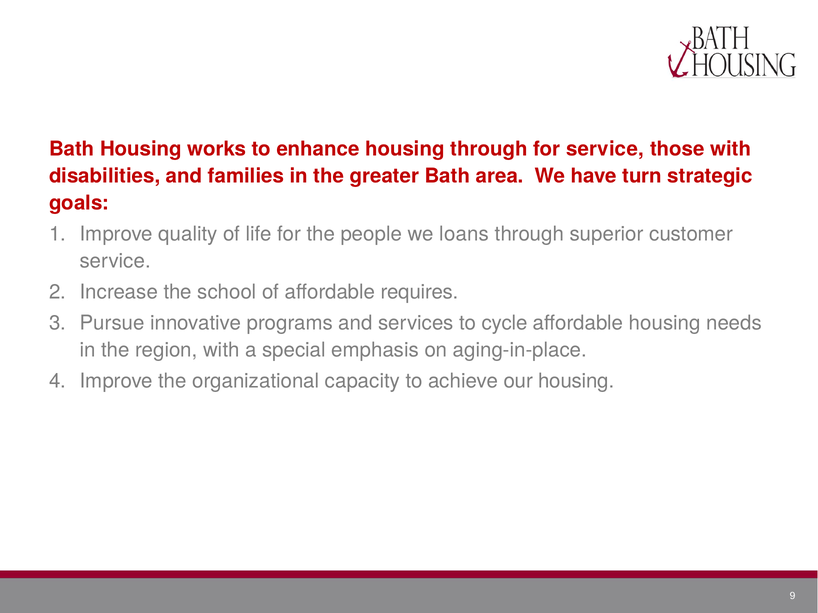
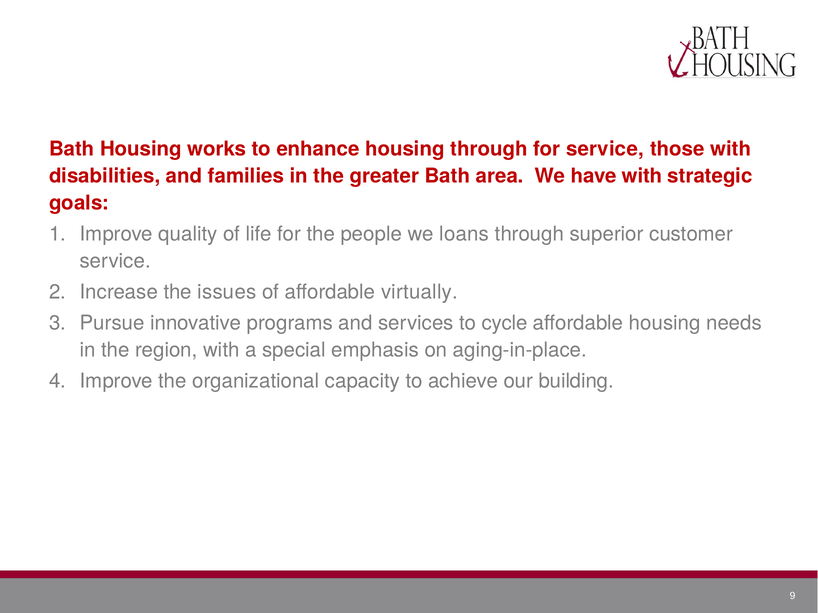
have turn: turn -> with (642, 176)
school: school -> issues (227, 292)
requires: requires -> virtually (419, 292)
our housing: housing -> building (576, 382)
